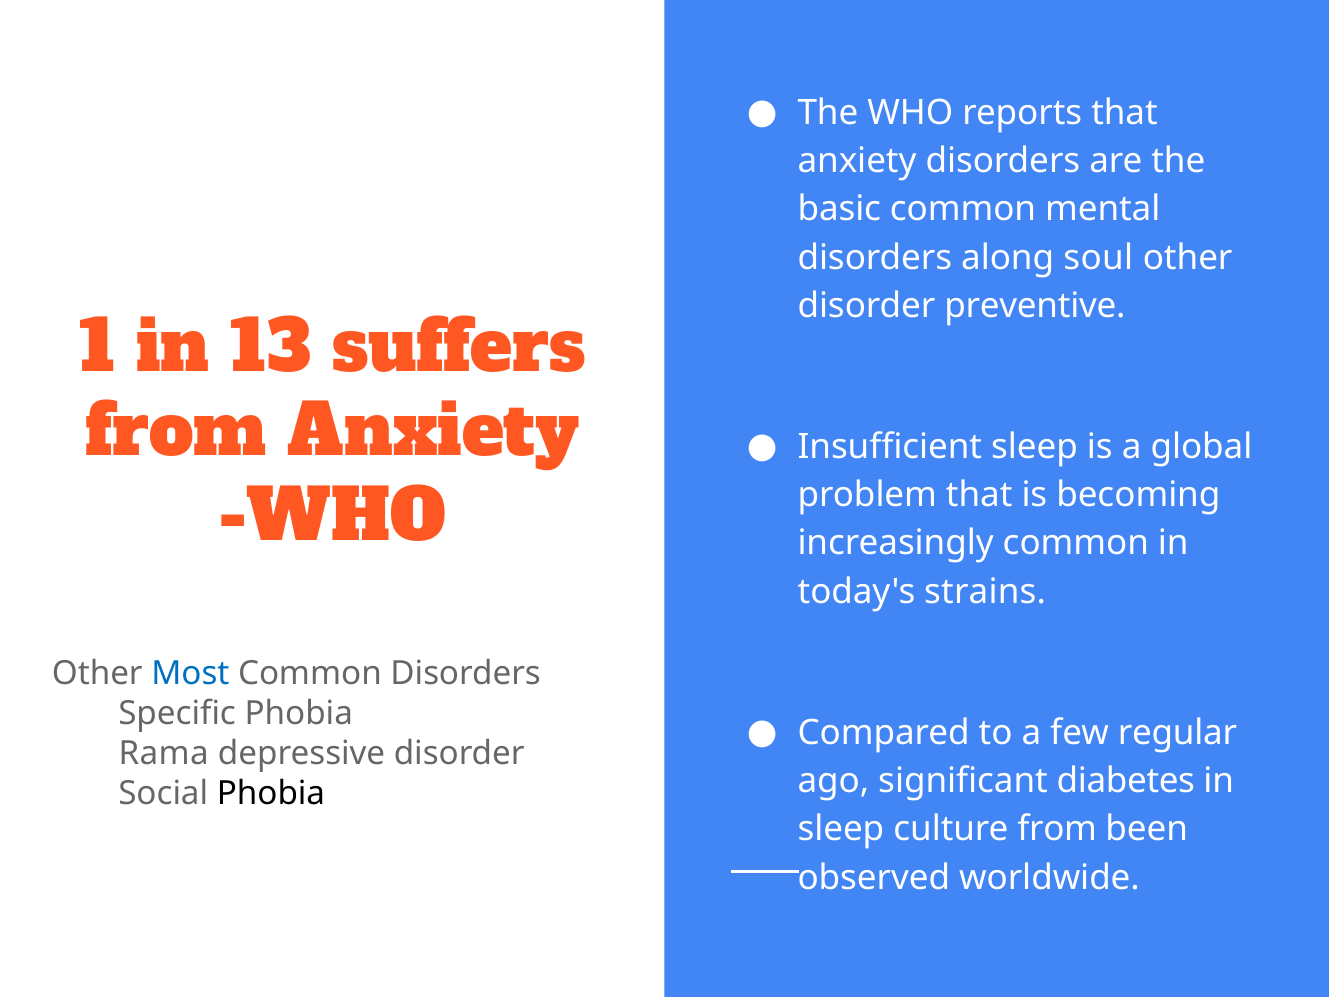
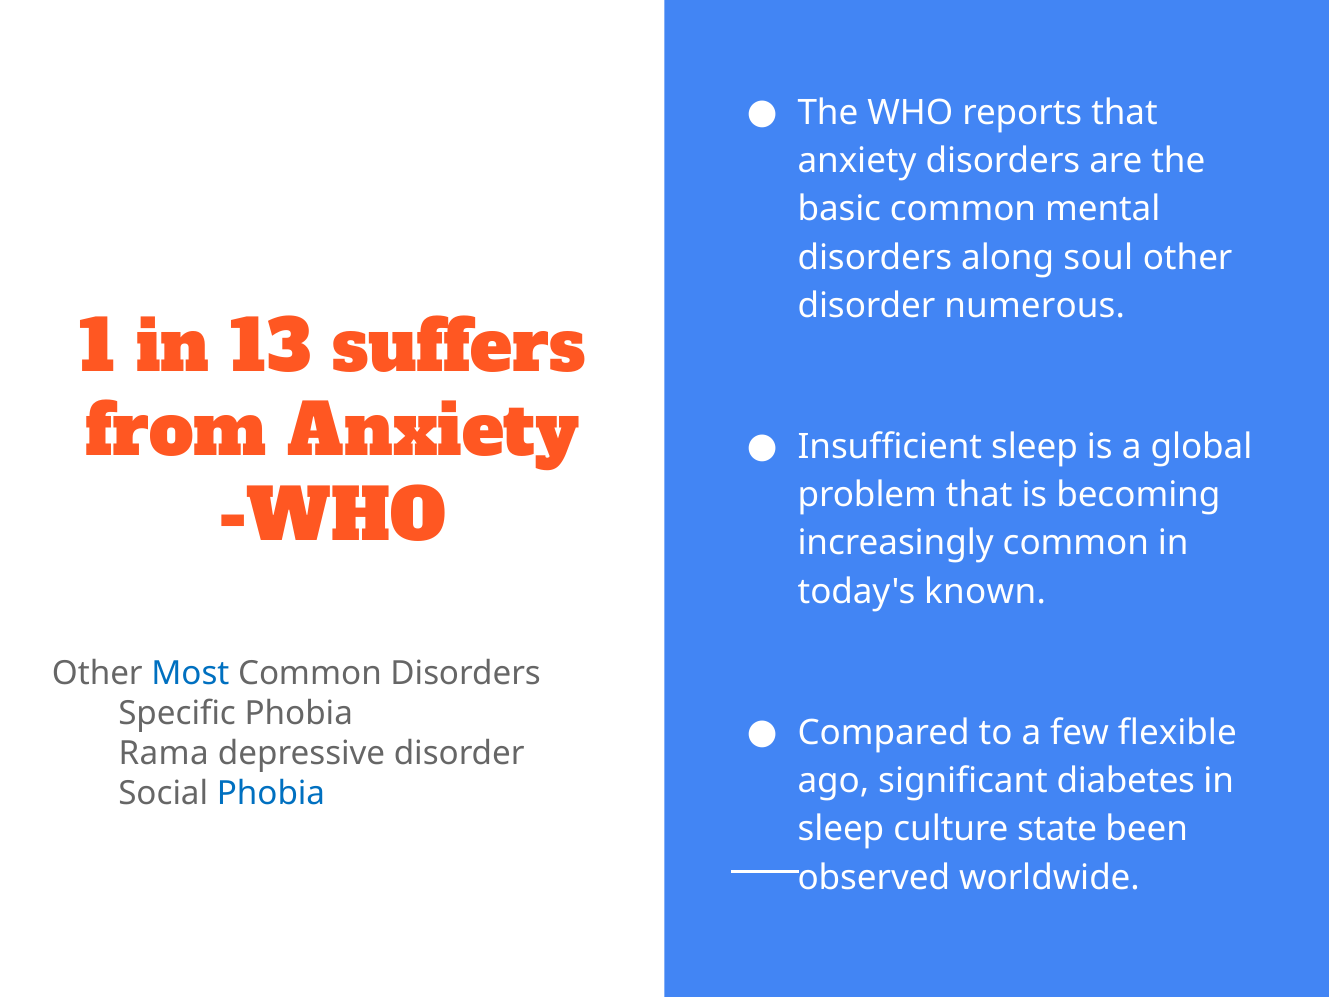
preventive: preventive -> numerous (1035, 306)
strains: strains -> known (985, 592)
regular: regular -> flexible (1177, 732)
Phobia colour: black -> blue (271, 793)
culture from: from -> state (1057, 829)
